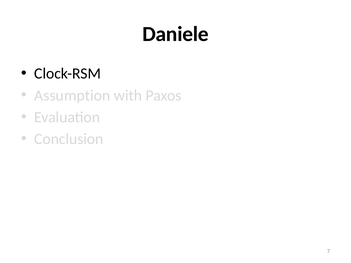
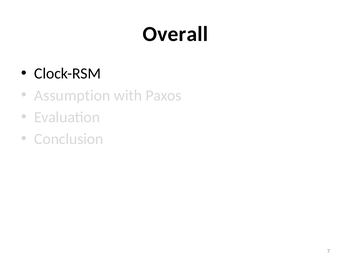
Daniele: Daniele -> Overall (175, 34)
